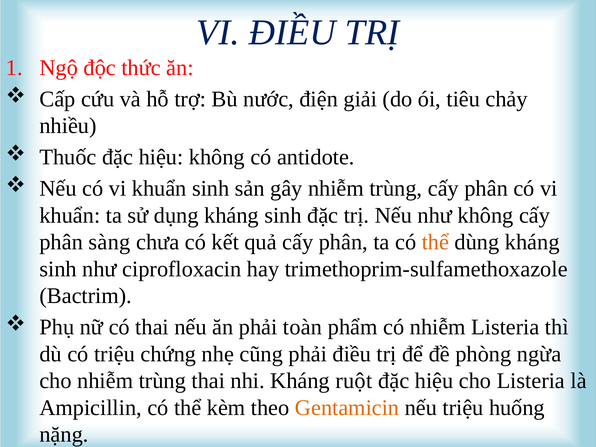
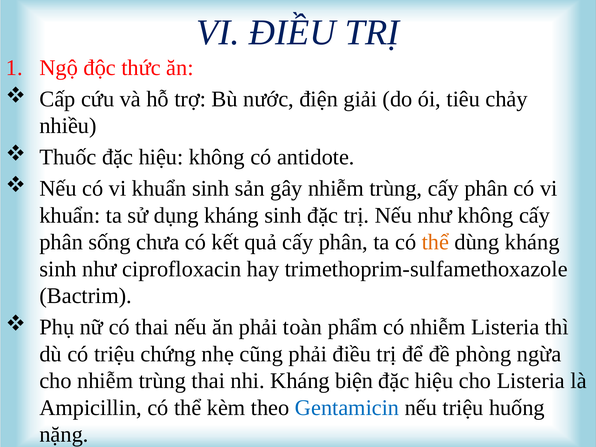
sàng: sàng -> sống (110, 242)
ruột: ruột -> biện (354, 381)
Gentamicin colour: orange -> blue (347, 408)
